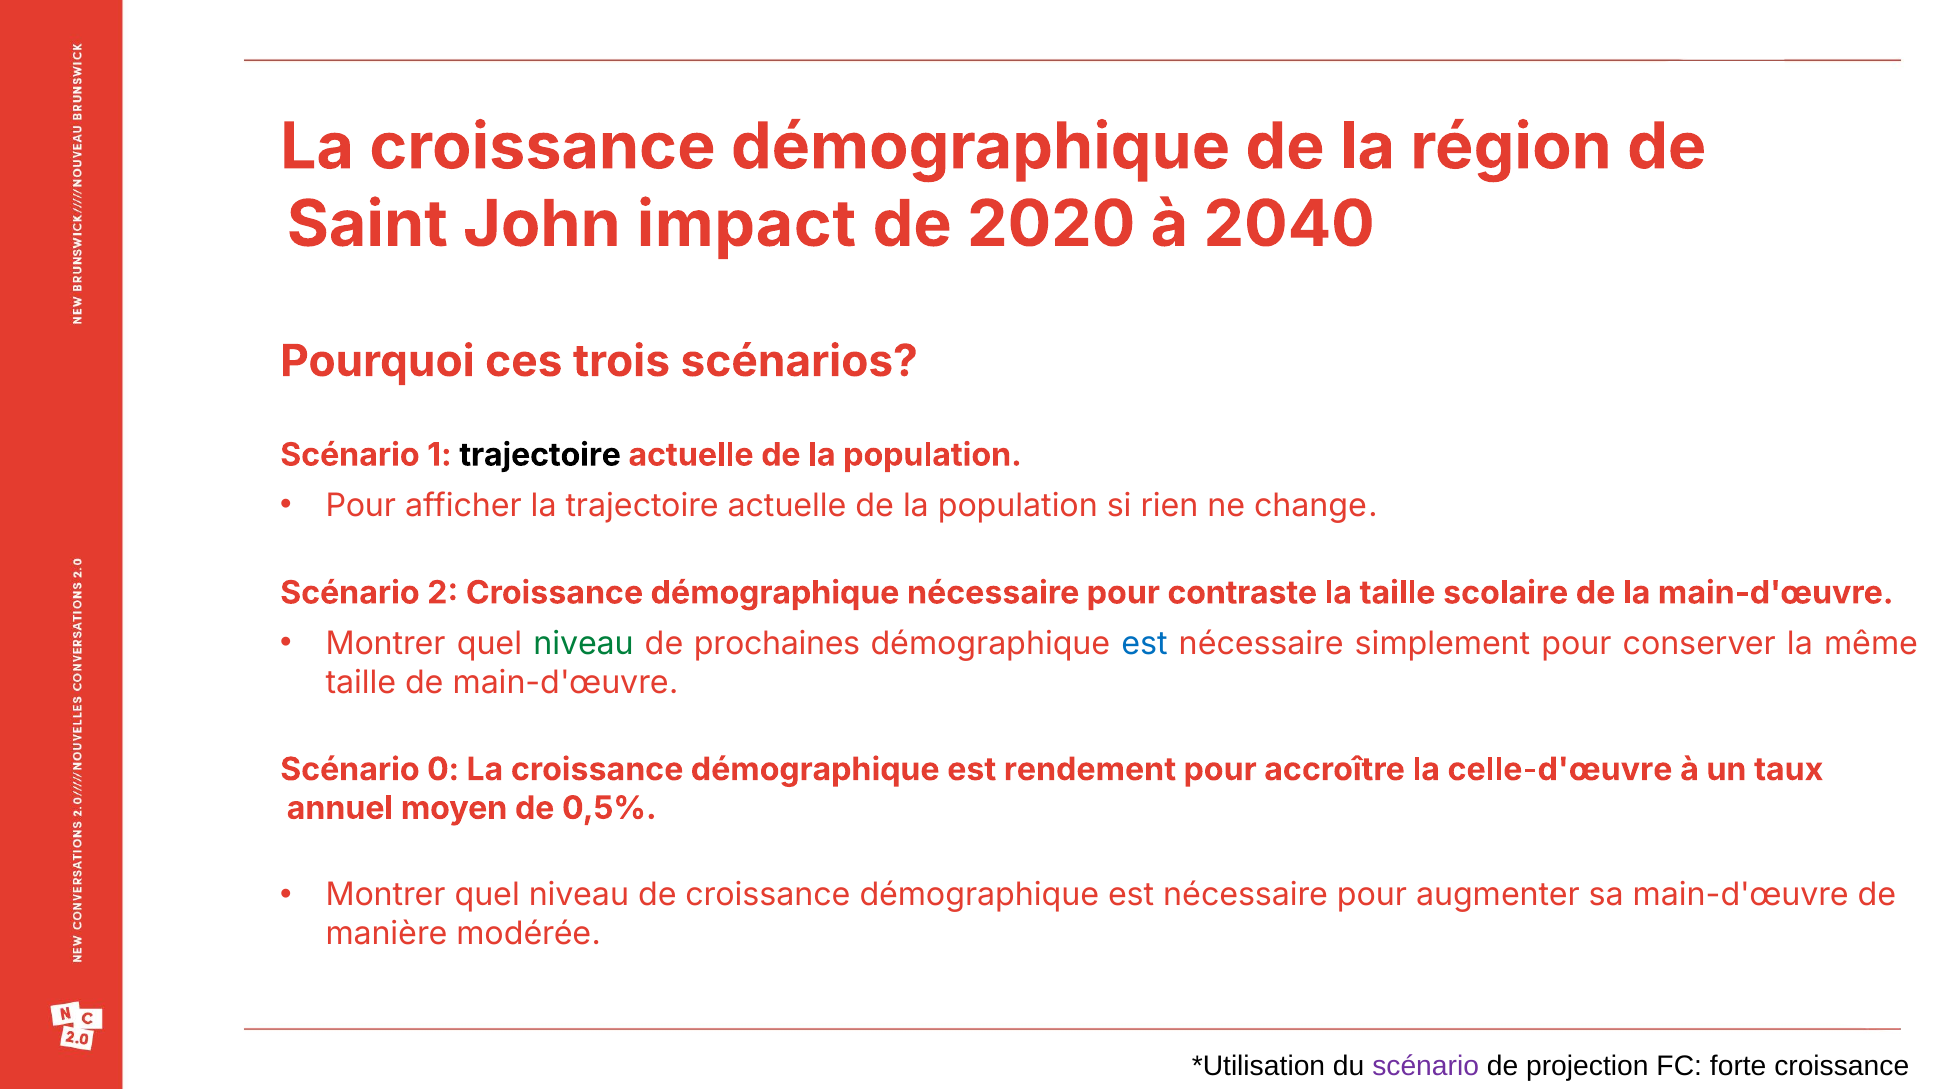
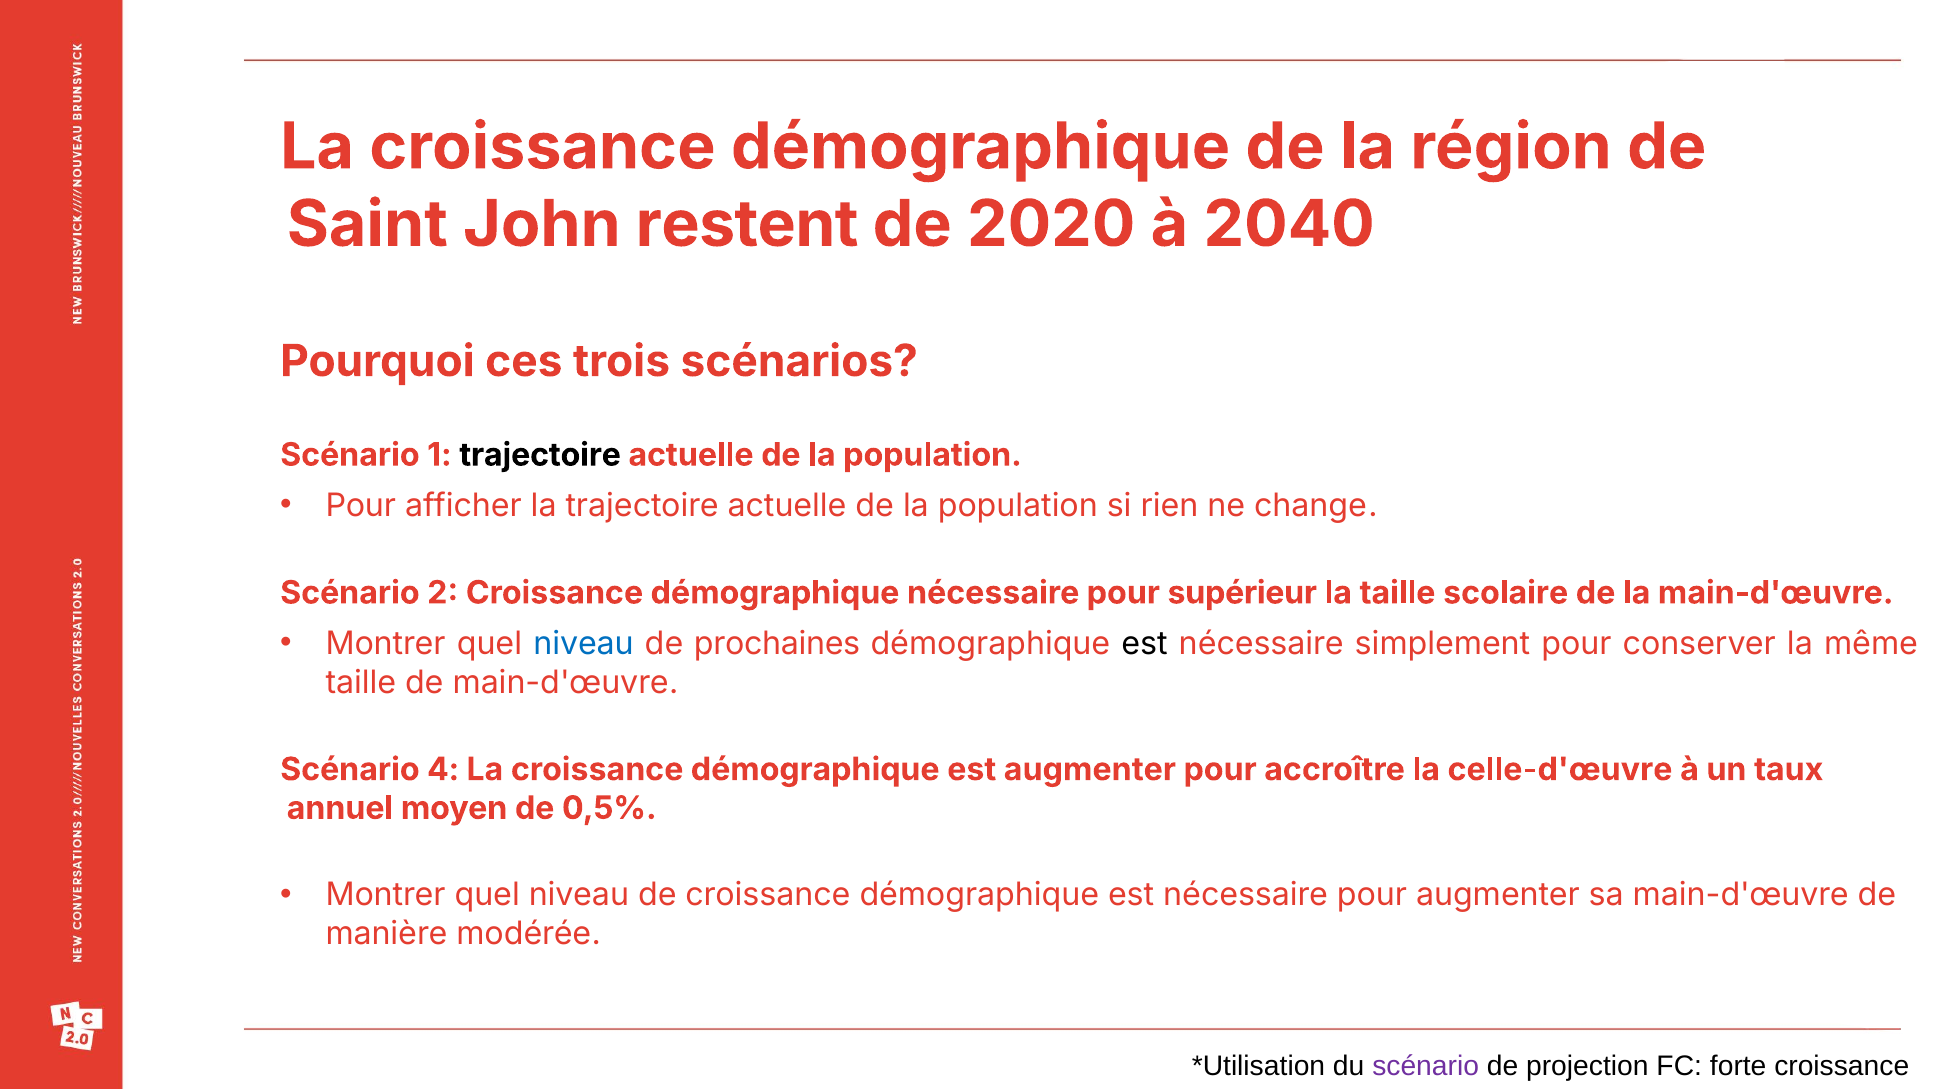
impact: impact -> restent (747, 224)
contraste: contraste -> supérieur (1242, 593)
niveau colour: green -> blue (584, 643)
est colour: blue -> black (1145, 643)
0: 0 -> 4 (443, 769)
est rendement: rendement -> augmenter (1090, 769)
